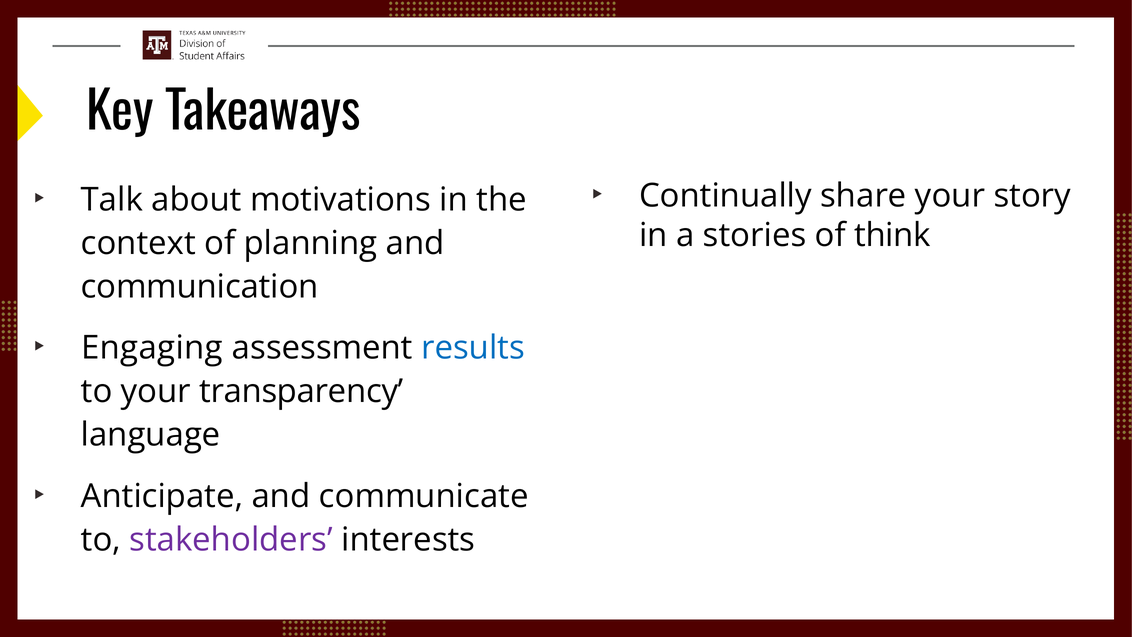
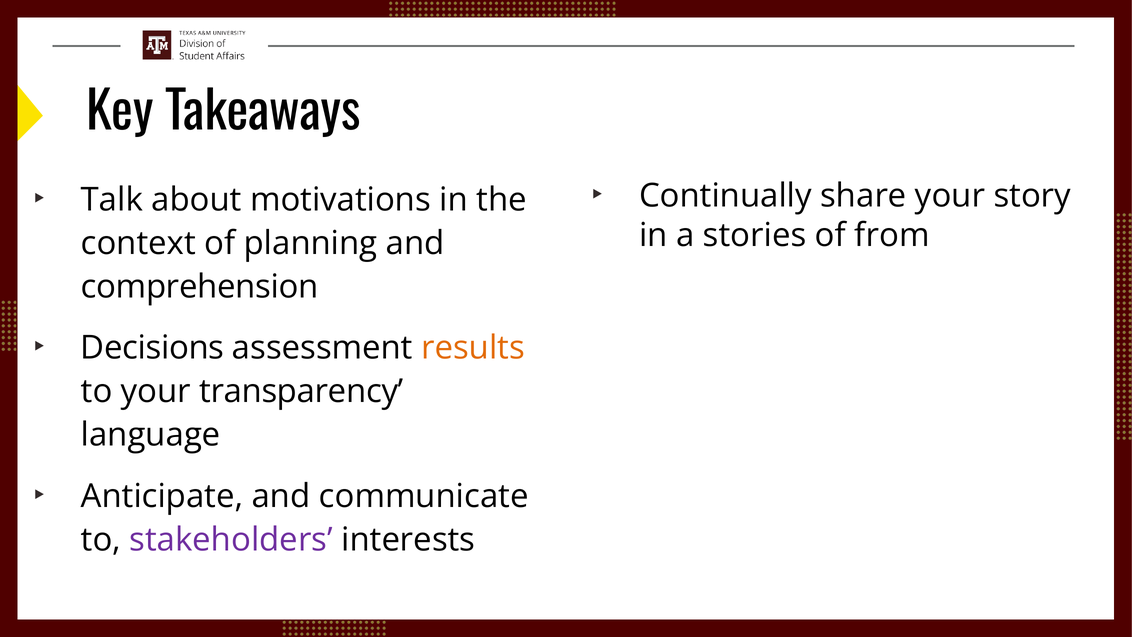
think: think -> from (892, 235)
communication: communication -> comprehension (200, 287)
Engaging: Engaging -> Decisions (152, 348)
results colour: blue -> orange (473, 348)
